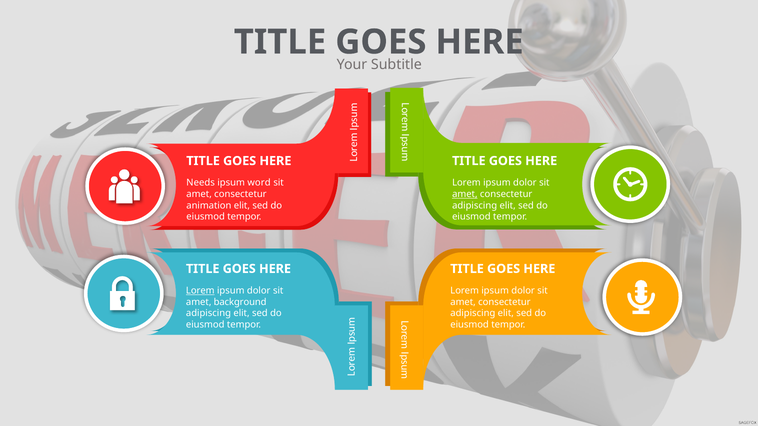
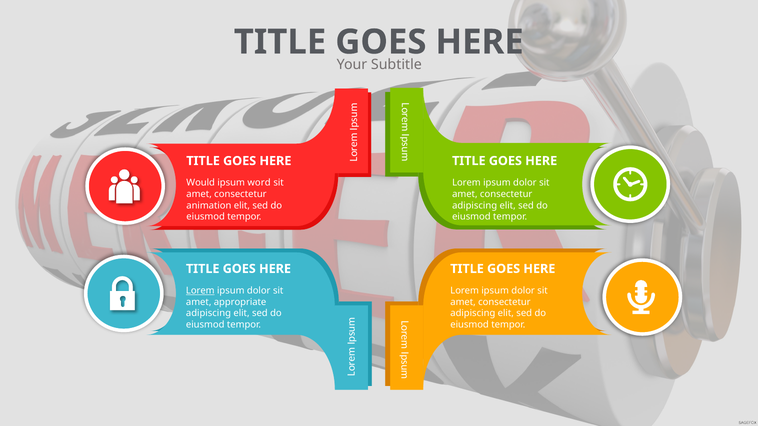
Needs: Needs -> Would (201, 183)
amet underline: present -> none (465, 194)
background: background -> appropriate (240, 302)
